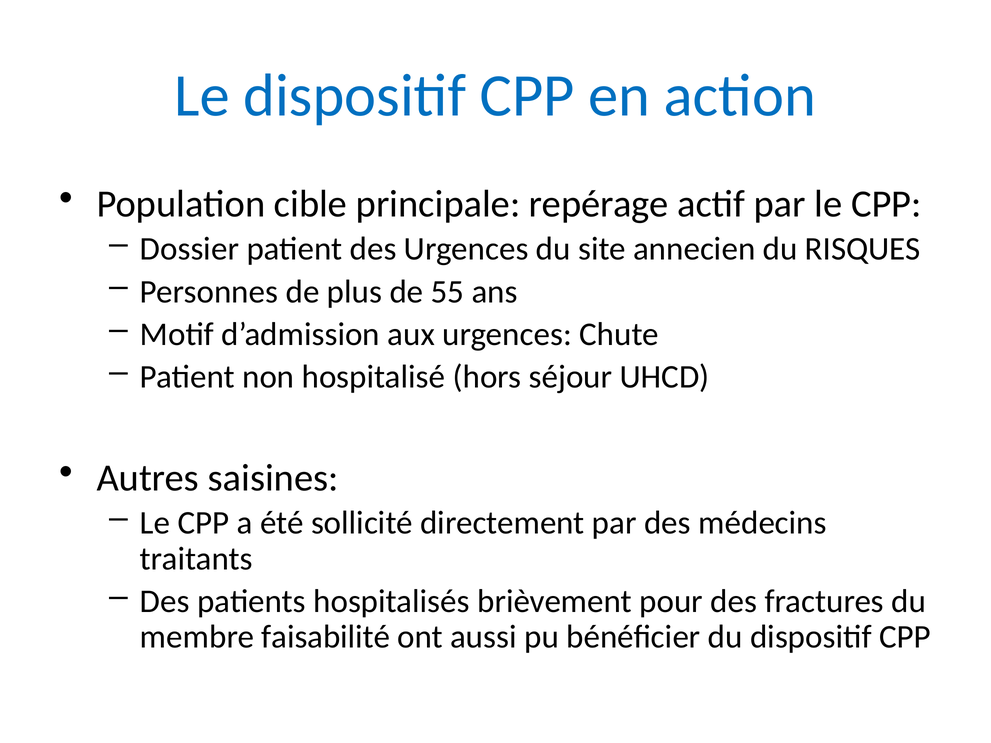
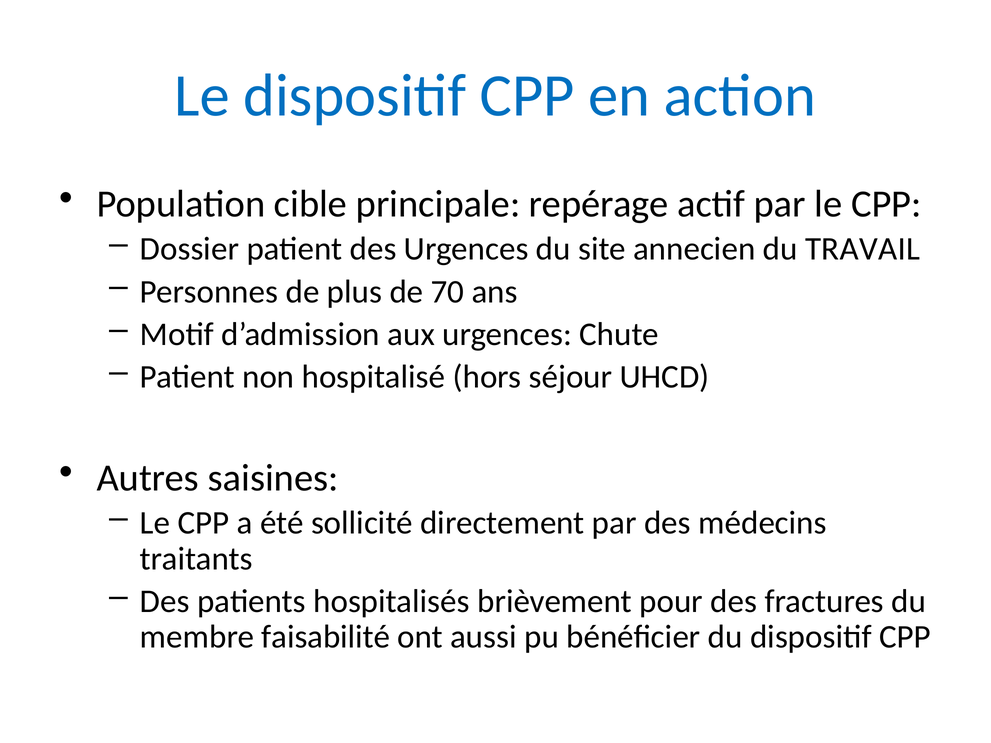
RISQUES: RISQUES -> TRAVAIL (863, 249)
55: 55 -> 70 (447, 292)
